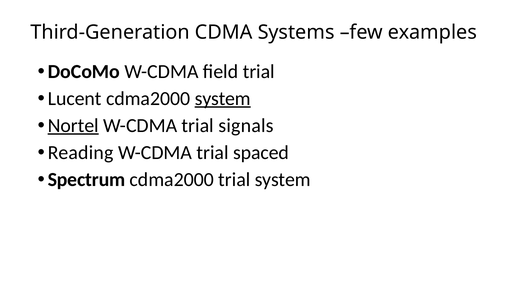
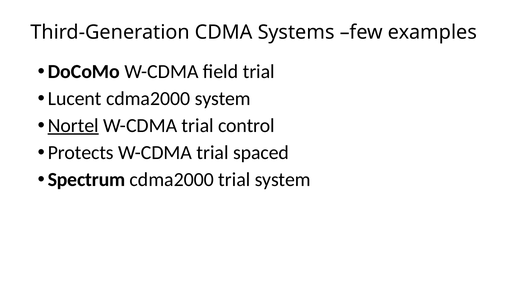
system underline: present -> none (223, 98)
signals: signals -> control (246, 125)
Reading: Reading -> Protects (81, 152)
